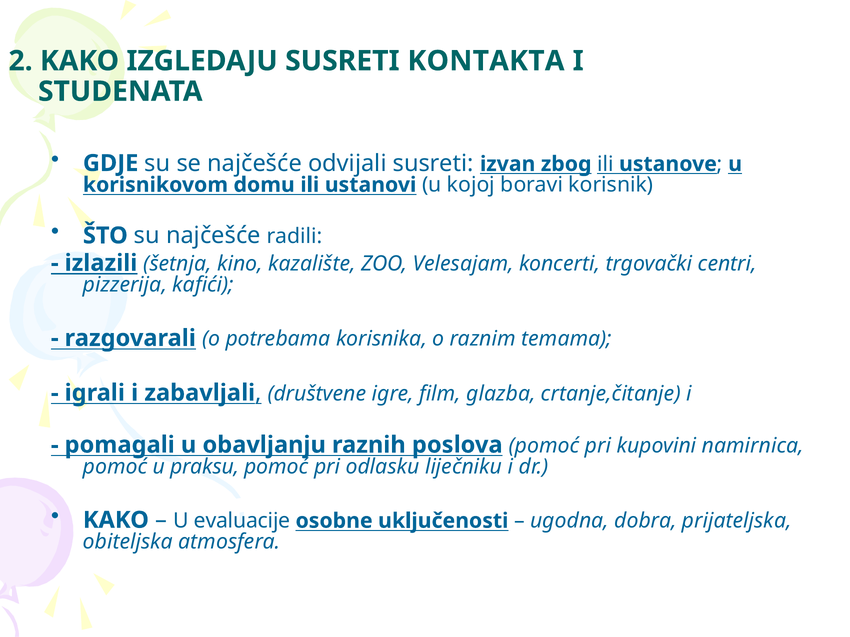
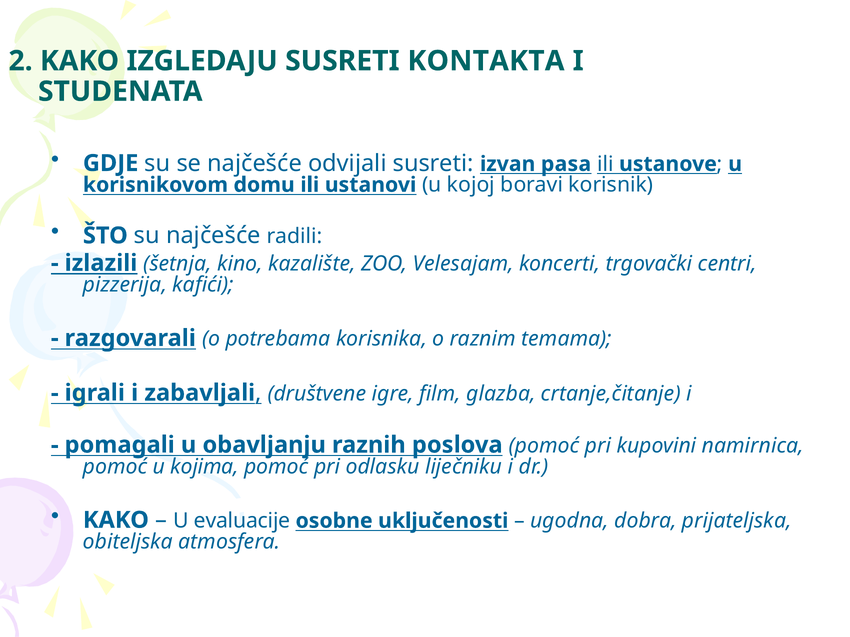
zbog: zbog -> pasa (566, 164)
praksu: praksu -> kojima (205, 467)
